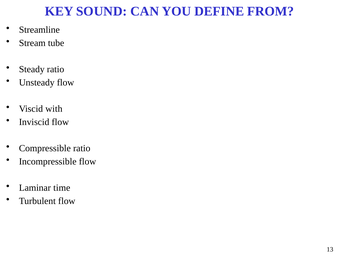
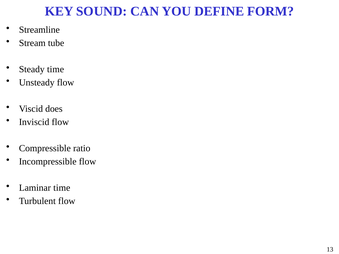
FROM: FROM -> FORM (271, 11)
Steady ratio: ratio -> time (56, 69)
with: with -> does (54, 109)
